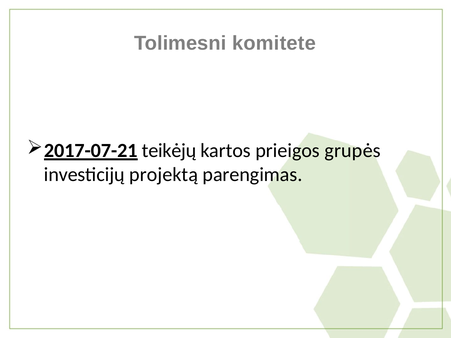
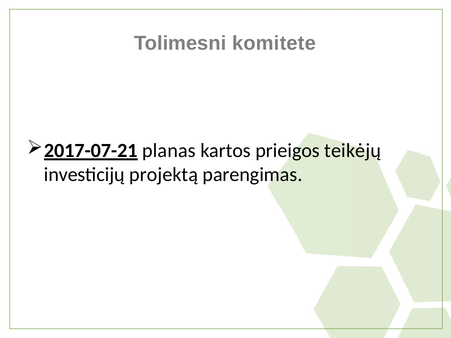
teikėjų: teikėjų -> planas (169, 151)
grupės: grupės -> teikėjų (353, 151)
